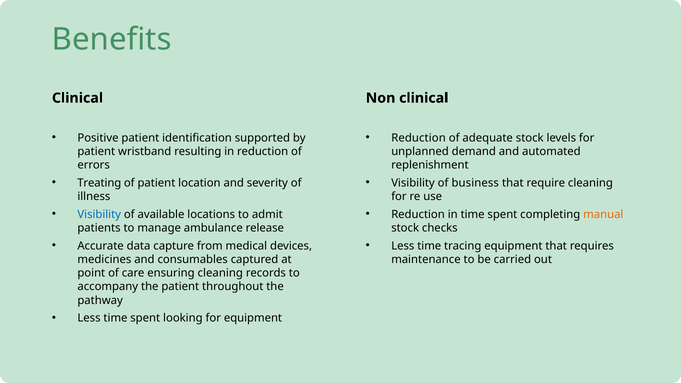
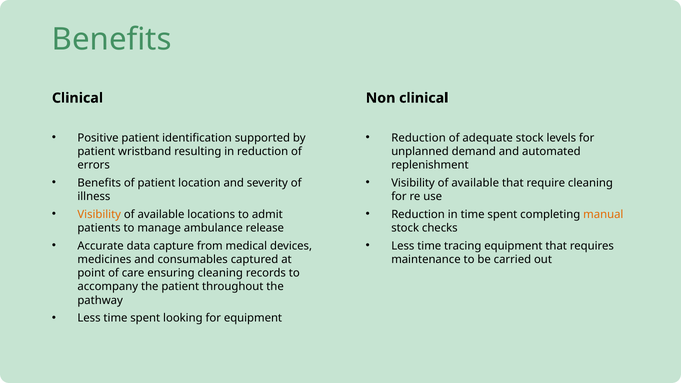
Treating: Treating -> Benefits (99, 183)
business: business -> available (475, 183)
Visibility colour: blue -> orange (99, 214)
